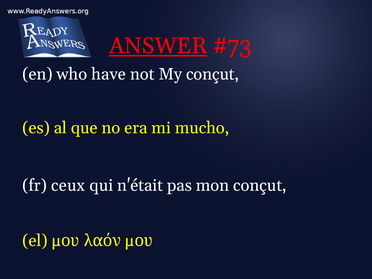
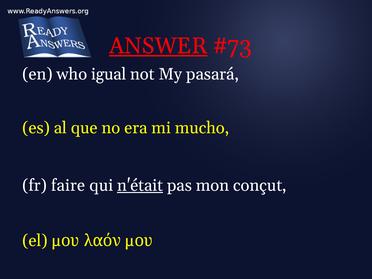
have: have -> igual (109, 74)
My conçut: conçut -> pasará (213, 74)
ceux: ceux -> faire (68, 185)
n'était underline: none -> present (140, 185)
